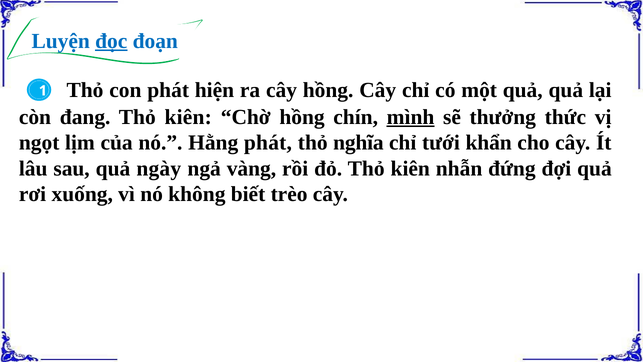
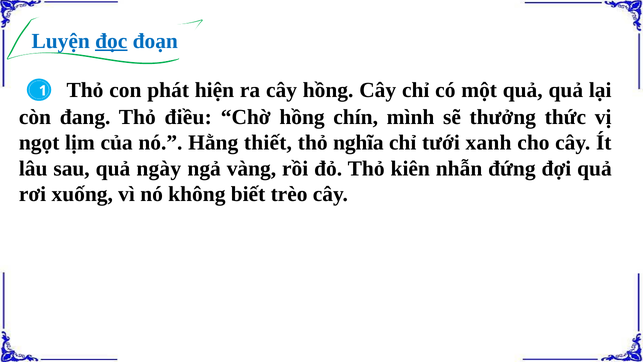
kiên: kiên -> điều (188, 117)
mình underline: present -> none (411, 117)
Hằng phát: phát -> thiết (268, 143)
khẩn: khẩn -> xanh (488, 143)
